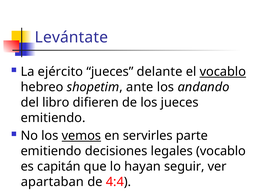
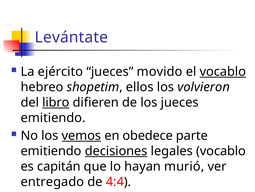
delante: delante -> movido (160, 71)
ante: ante -> ellos (140, 87)
andando: andando -> volvieron (204, 87)
libro underline: none -> present (56, 102)
servirles: servirles -> obedece (148, 135)
decisiones underline: none -> present (116, 150)
seguir: seguir -> murió (184, 166)
apartaban: apartaban -> entregado (52, 181)
